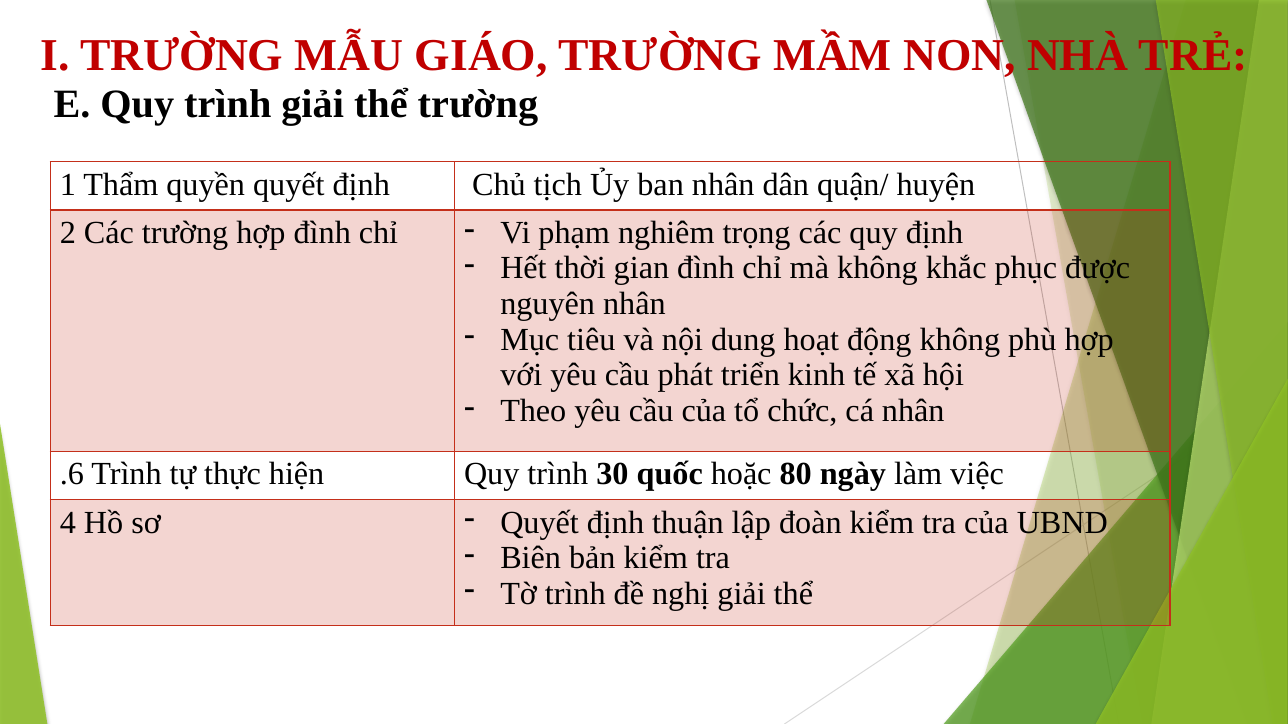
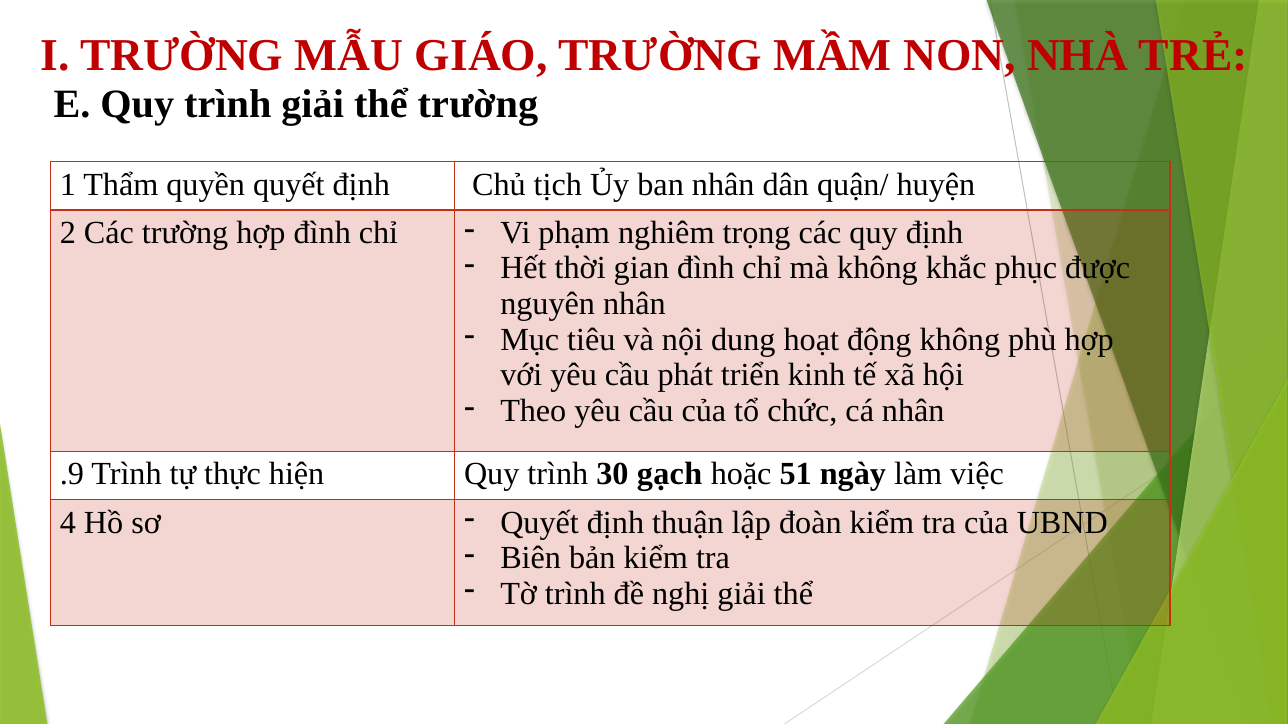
.6: .6 -> .9 (72, 474)
quốc: quốc -> gạch (670, 474)
80: 80 -> 51 (796, 474)
